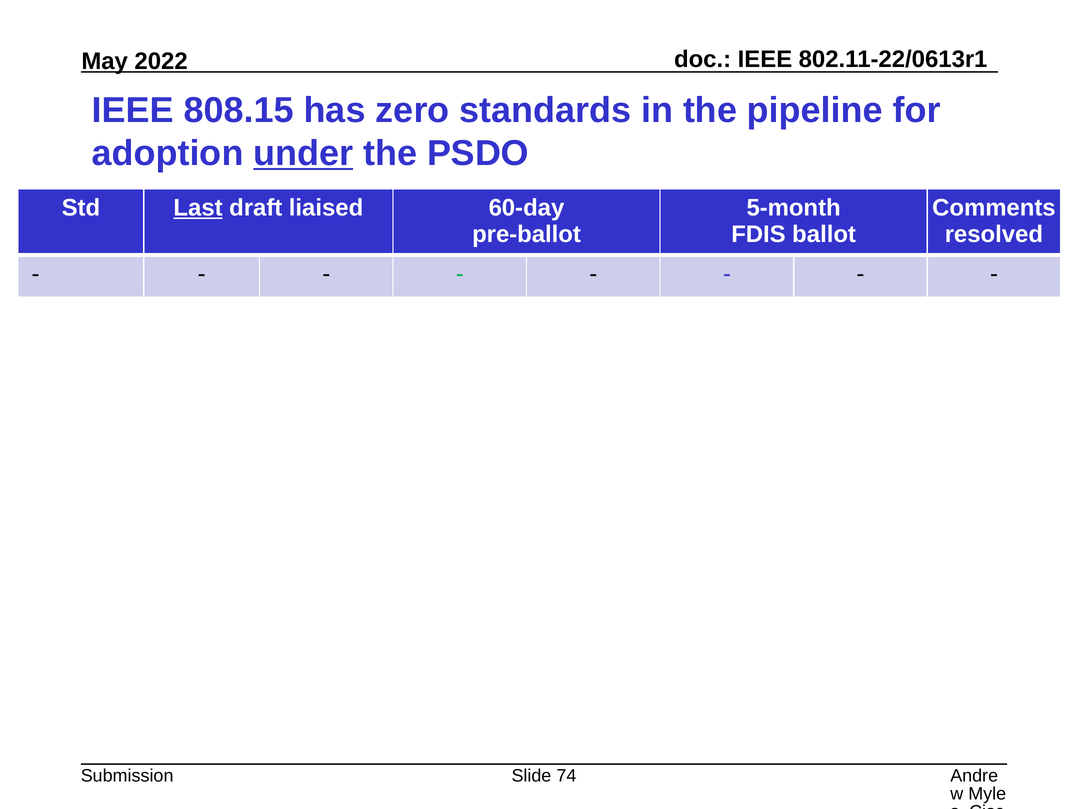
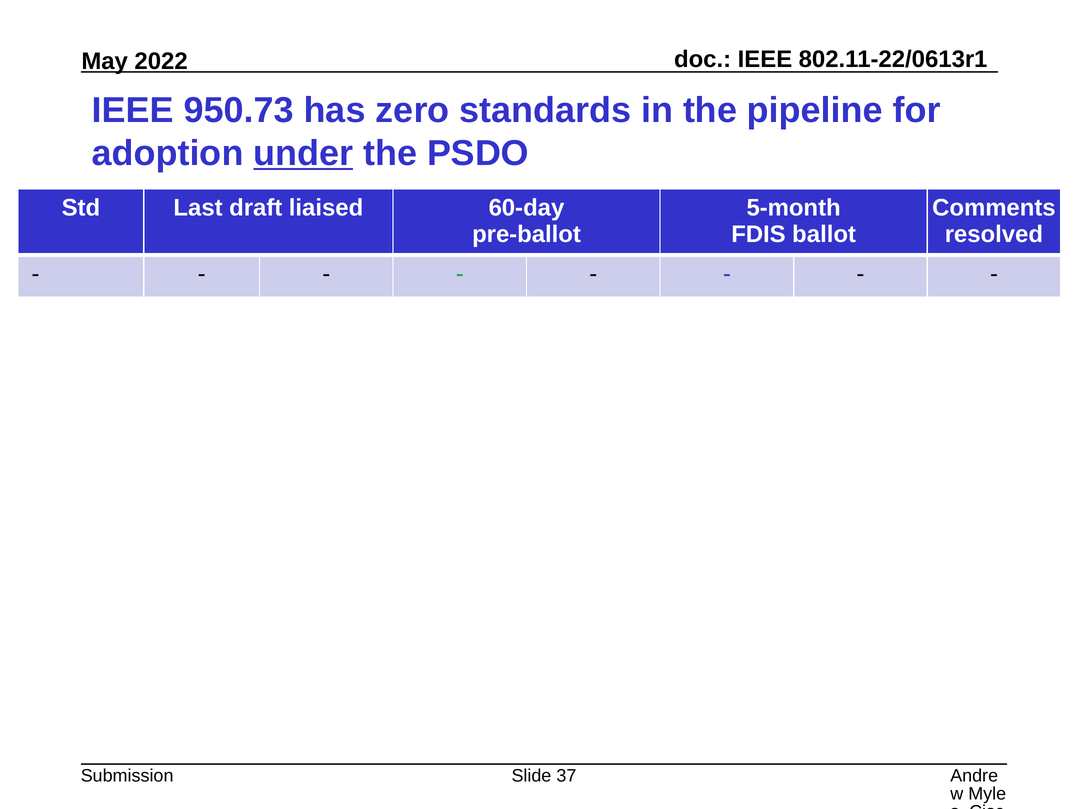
808.15: 808.15 -> 950.73 (239, 110)
Last underline: present -> none (198, 208)
74: 74 -> 37 (566, 776)
